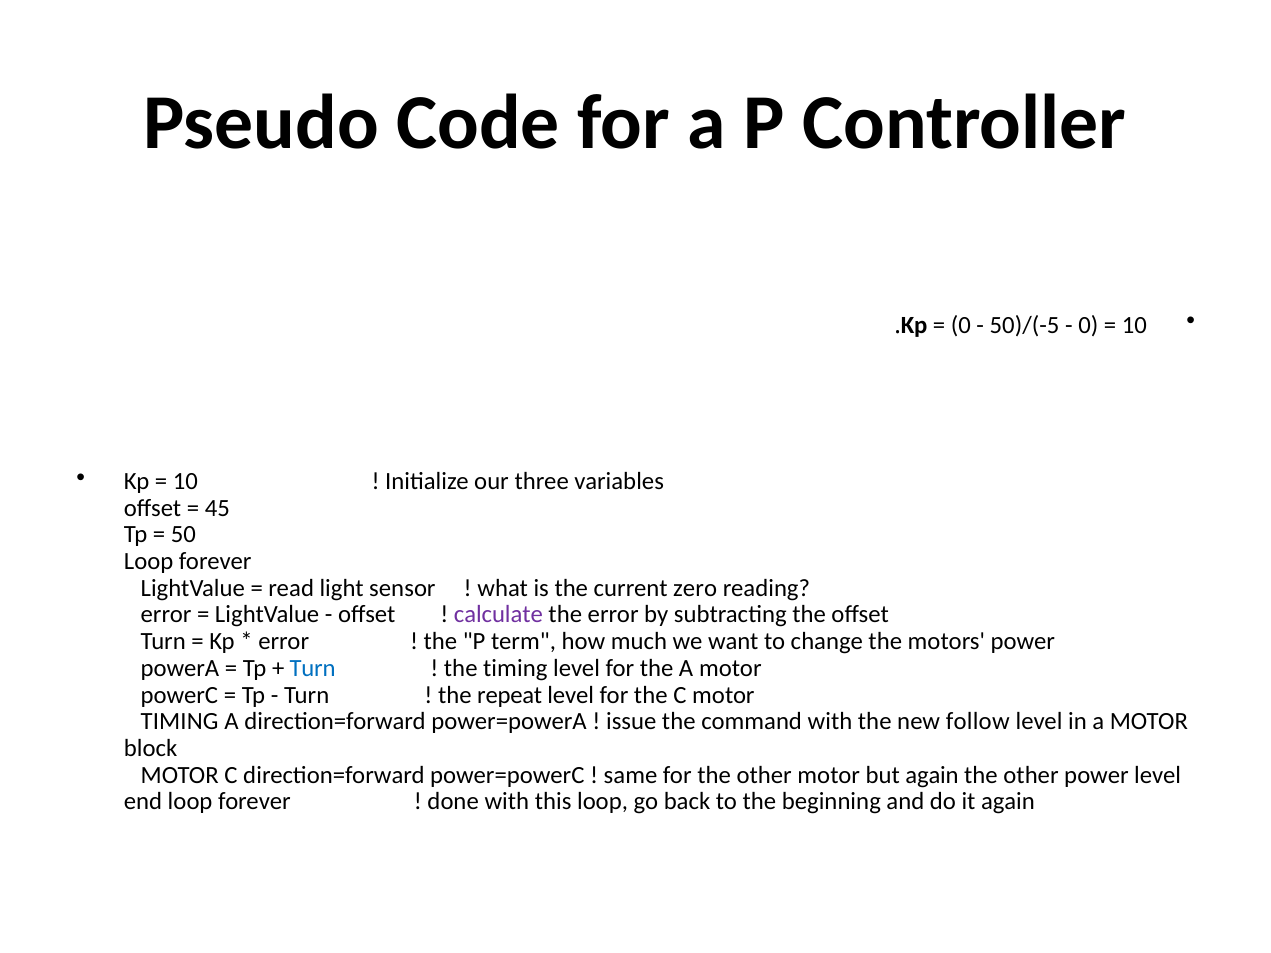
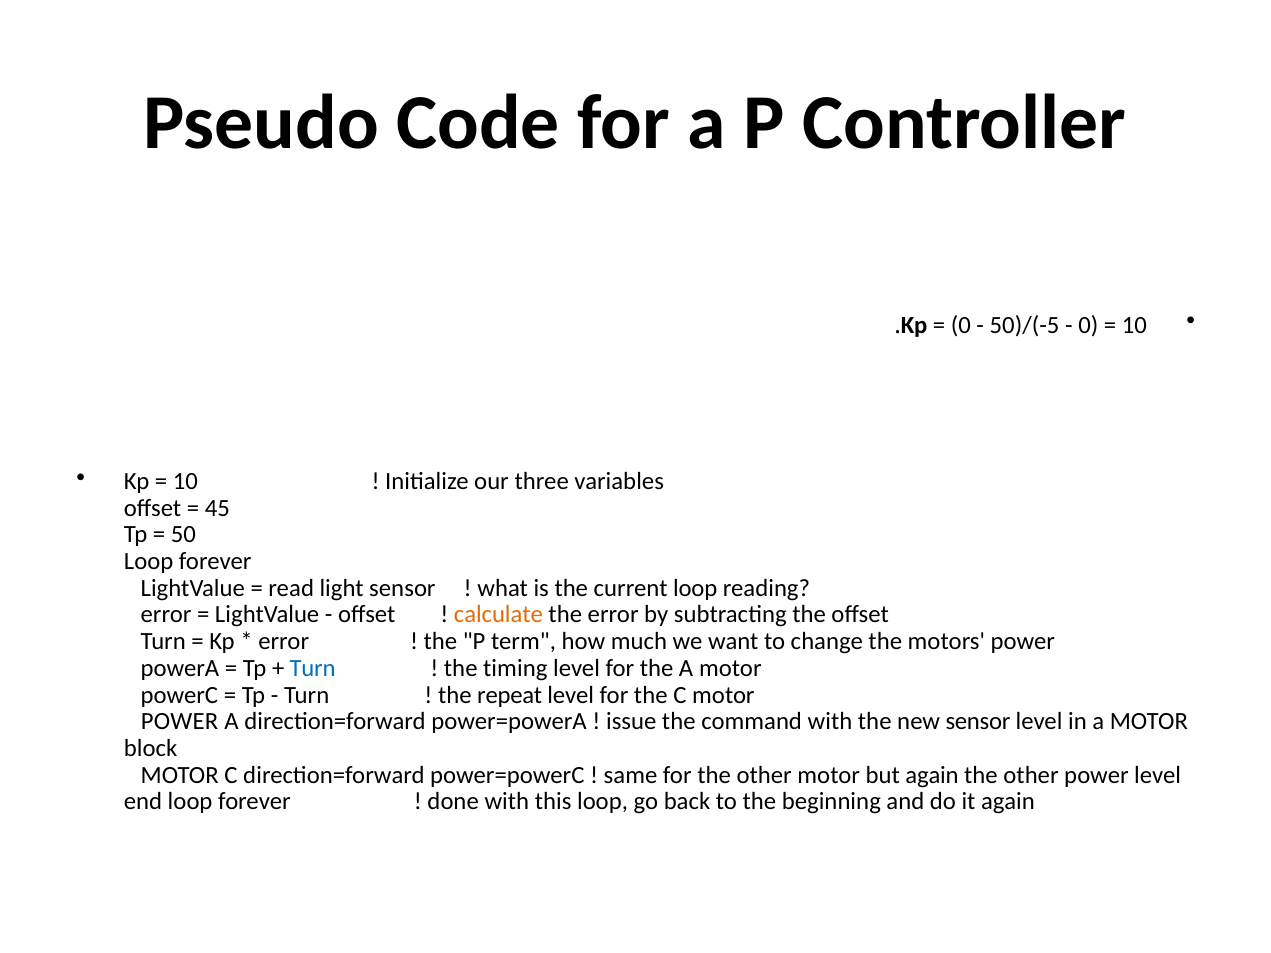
current zero: zero -> loop (695, 588)
calculate colour: purple -> orange (498, 615)
TIMING: TIMING -> POWER (180, 722)
new follow: follow -> sensor (978, 722)
